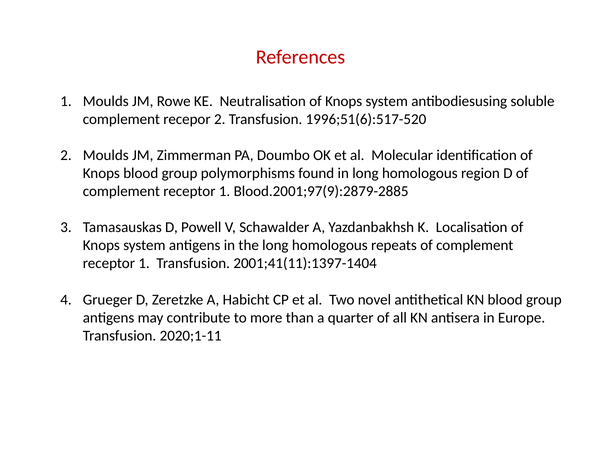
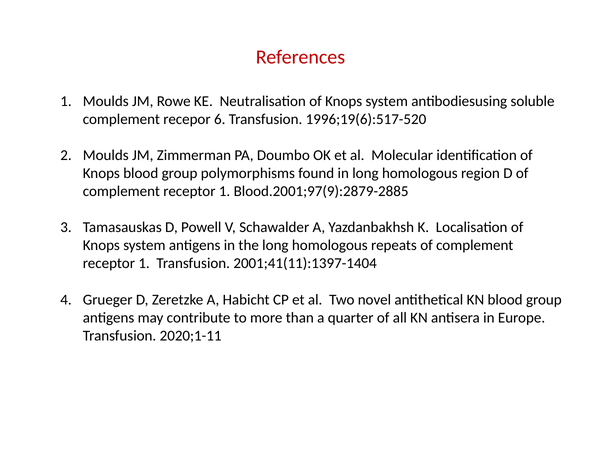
recepor 2: 2 -> 6 (220, 119)
1996;51(6):517-520: 1996;51(6):517-520 -> 1996;19(6):517-520 (366, 119)
